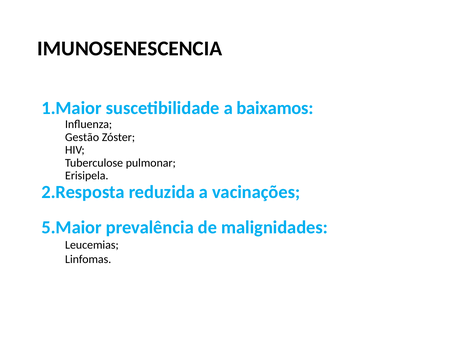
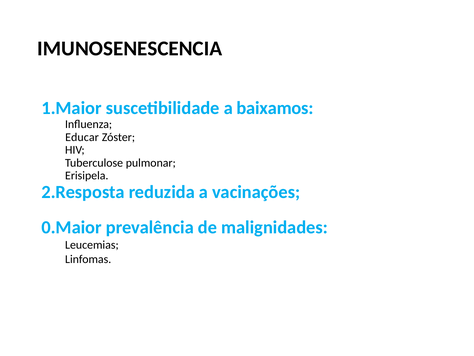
Gestão: Gestão -> Educar (82, 137)
5.Maior: 5.Maior -> 0.Maior (72, 227)
